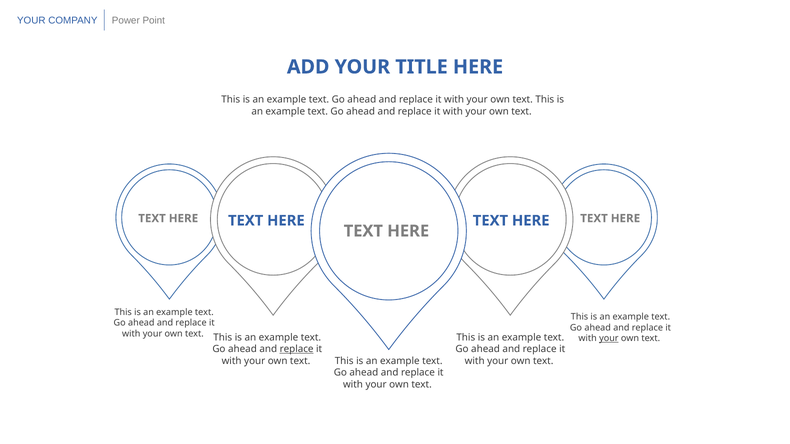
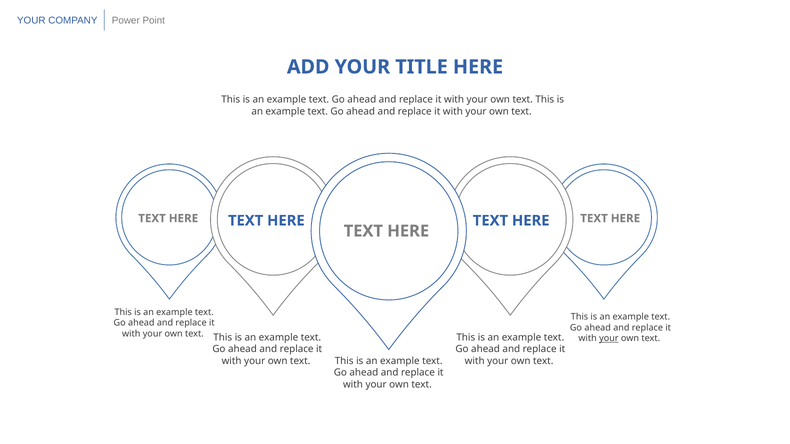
replace underline: present -> none (297, 349)
